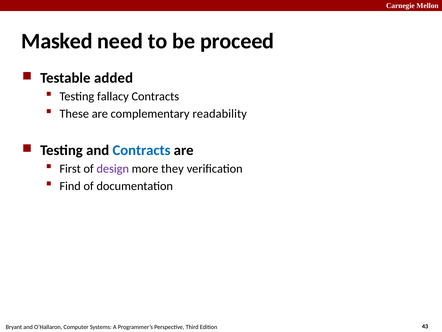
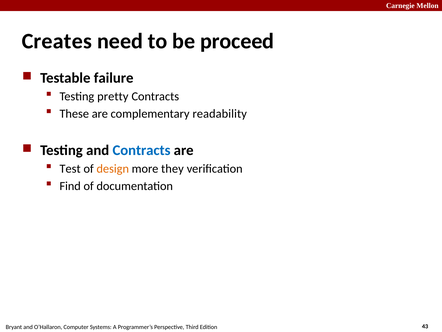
Masked: Masked -> Creates (57, 41)
added: added -> failure (114, 78)
fallacy: fallacy -> pretty (113, 96)
First: First -> Test (70, 169)
design colour: purple -> orange (113, 169)
